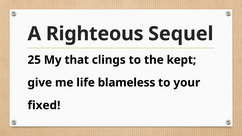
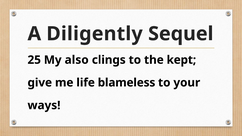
Righteous: Righteous -> Diligently (95, 34)
that: that -> also (77, 60)
fixed: fixed -> ways (44, 105)
